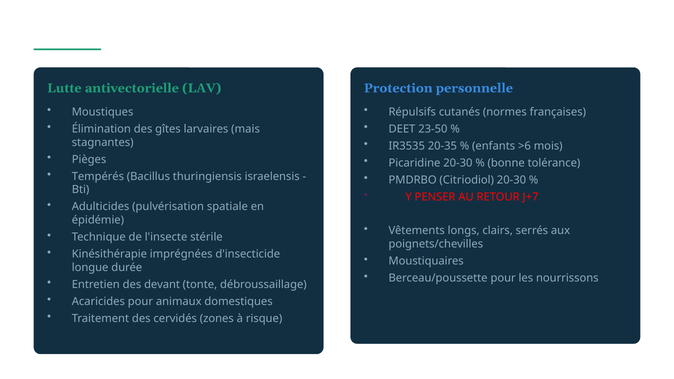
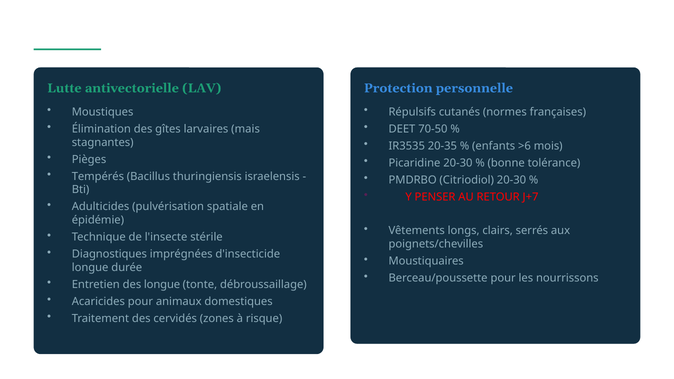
23-50: 23-50 -> 70-50 (433, 129)
Kinésithérapie: Kinésithérapie -> Diagnostiques (109, 254)
des devant: devant -> longue (162, 285)
